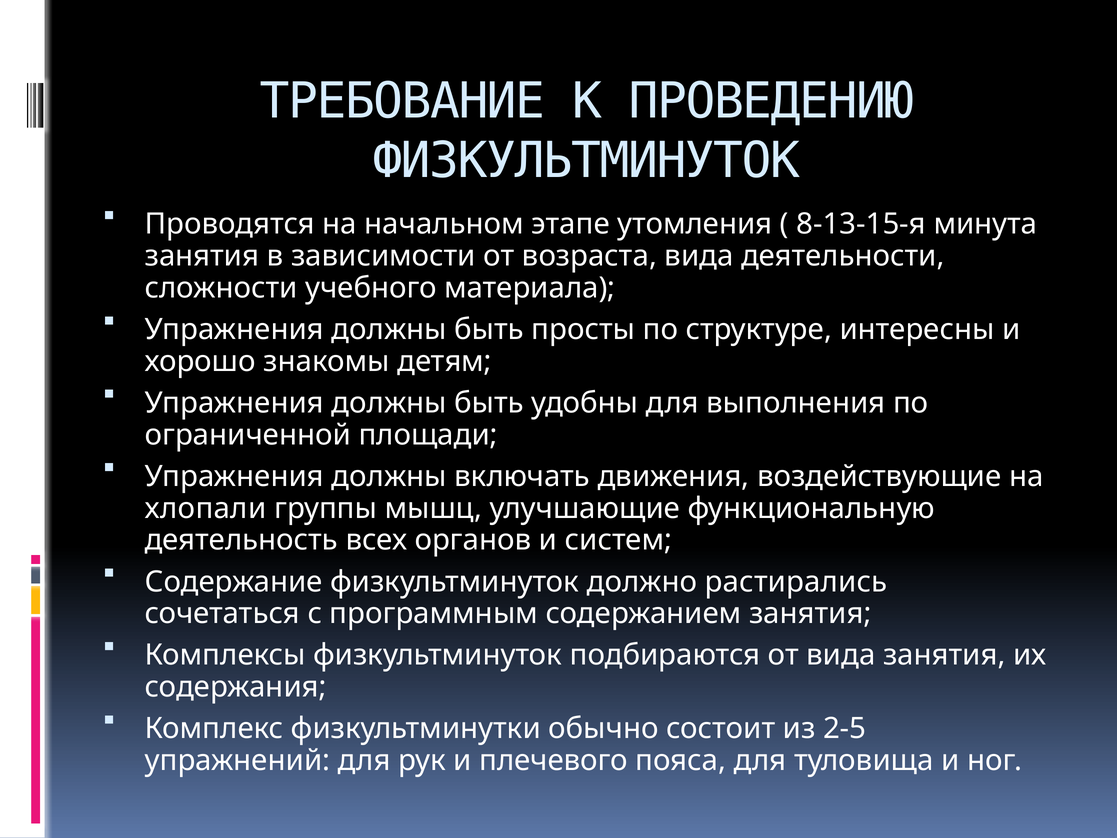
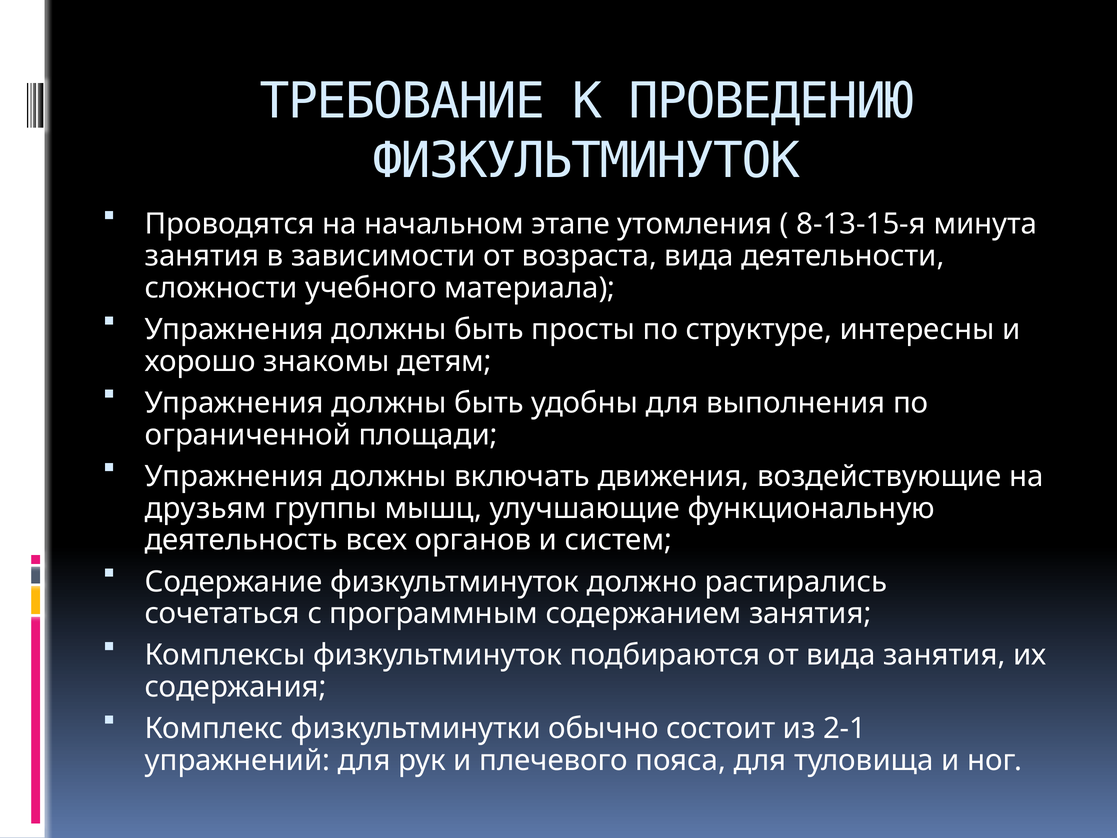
хлопали: хлопали -> друзьям (206, 508)
2-5: 2-5 -> 2-1 (845, 729)
